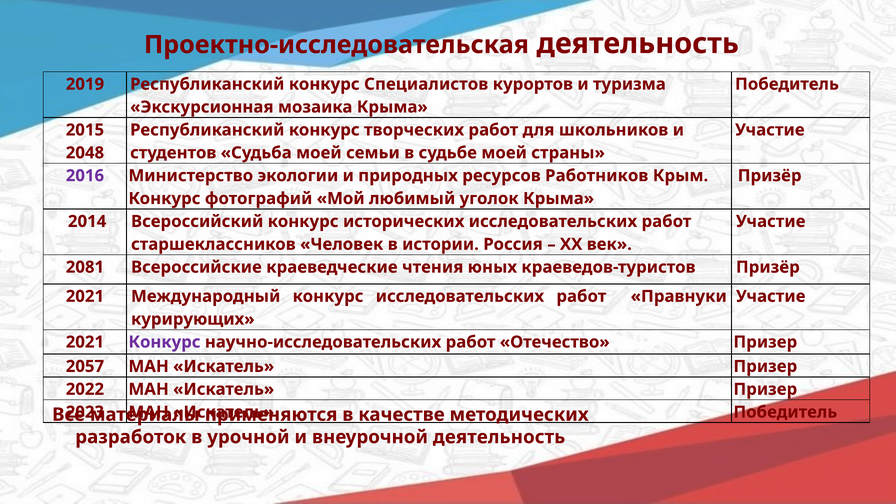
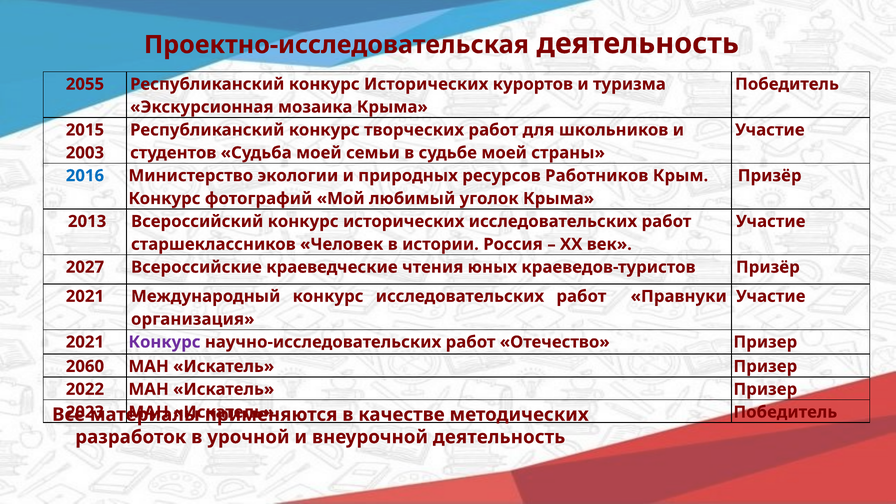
2019: 2019 -> 2055 (85, 84)
Республиканский конкурс Специалистов: Специалистов -> Исторических (426, 84)
2048: 2048 -> 2003 (85, 153)
2016 colour: purple -> blue (85, 176)
2014: 2014 -> 2013 (87, 221)
2081: 2081 -> 2027 (85, 267)
курирующих: курирующих -> организация (193, 319)
2057: 2057 -> 2060 (85, 366)
